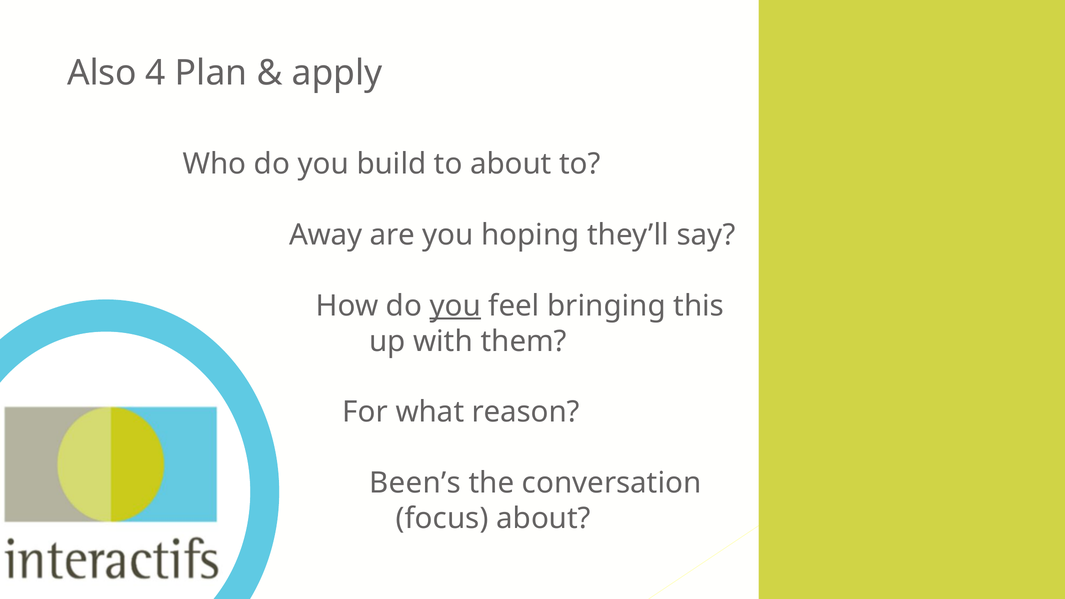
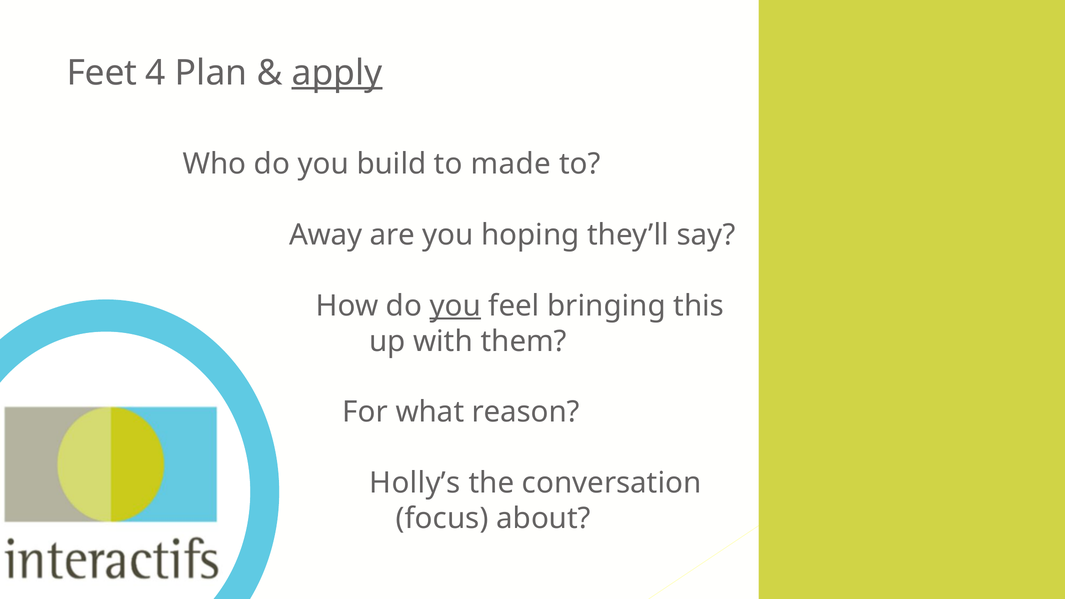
Also: Also -> Feet (102, 73)
apply underline: none -> present (337, 73)
to about: about -> made (511, 164)
Been’s: Been’s -> Holly’s (415, 483)
